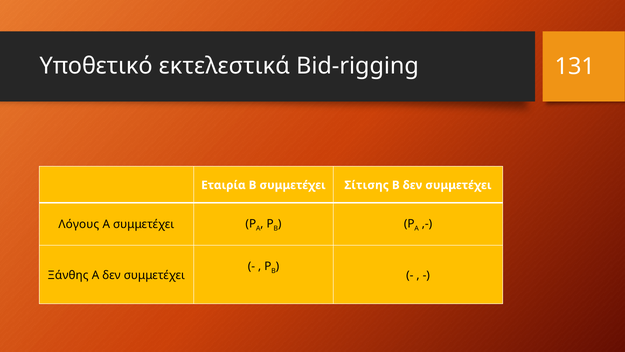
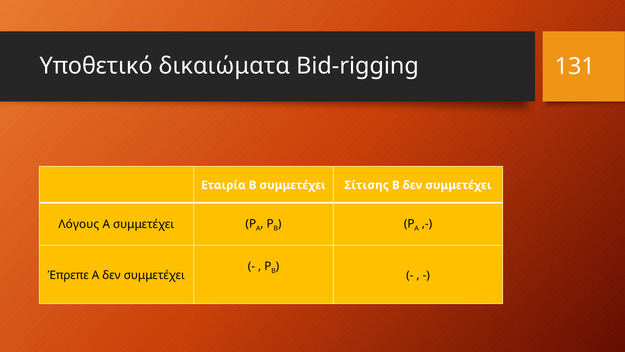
εκτελεστικά: εκτελεστικά -> δικαιώματα (224, 66)
Ξάνθης: Ξάνθης -> Έπρεπε (68, 275)
